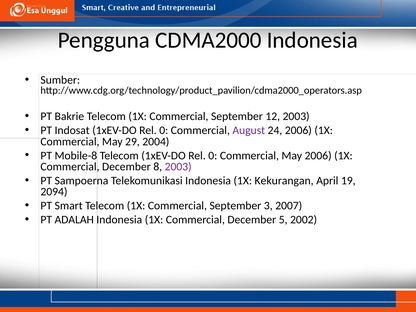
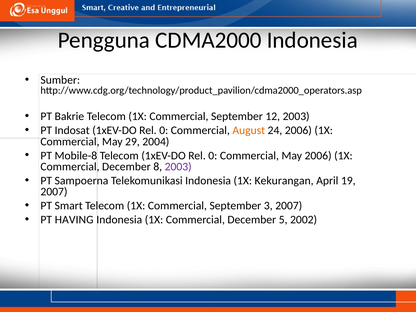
August colour: purple -> orange (249, 130)
2094: 2094 -> 2007 (54, 192)
ADALAH: ADALAH -> HAVING (74, 220)
